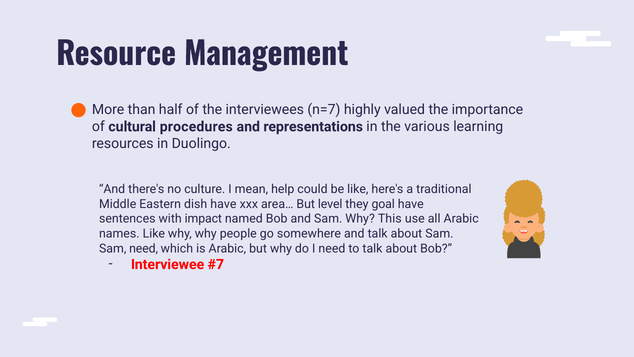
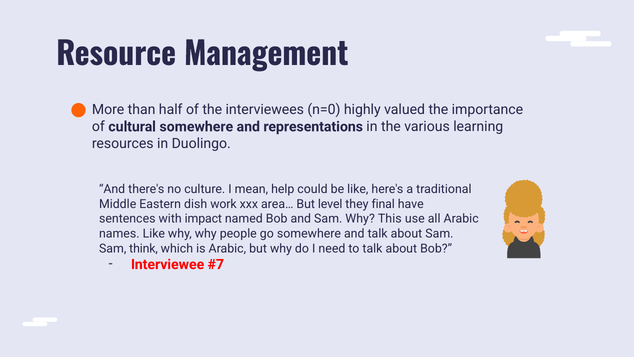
n=7: n=7 -> n=0 (324, 110)
cultural procedures: procedures -> somewhere (196, 127)
dish have: have -> work (223, 204)
goal: goal -> final (383, 204)
Sam need: need -> think (144, 248)
